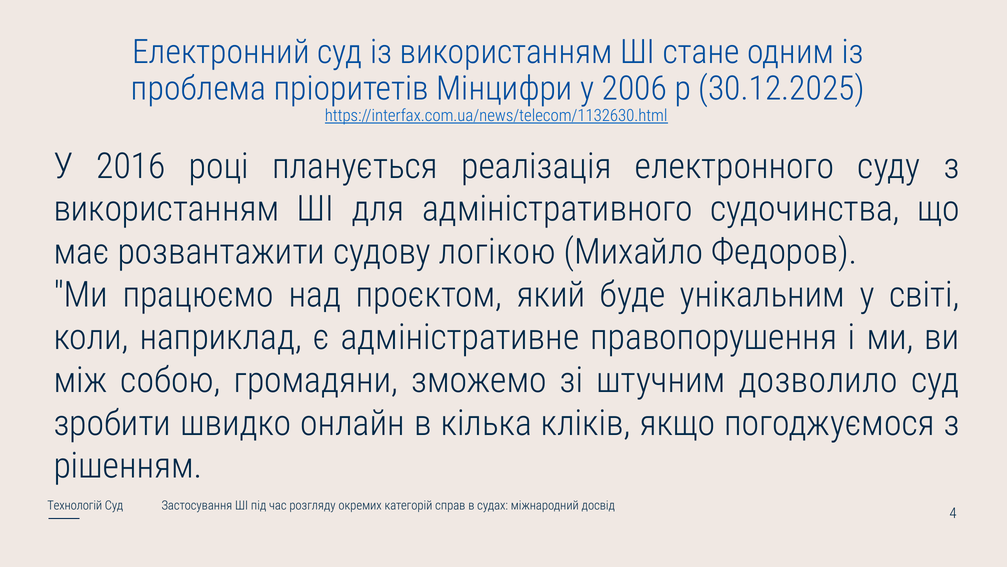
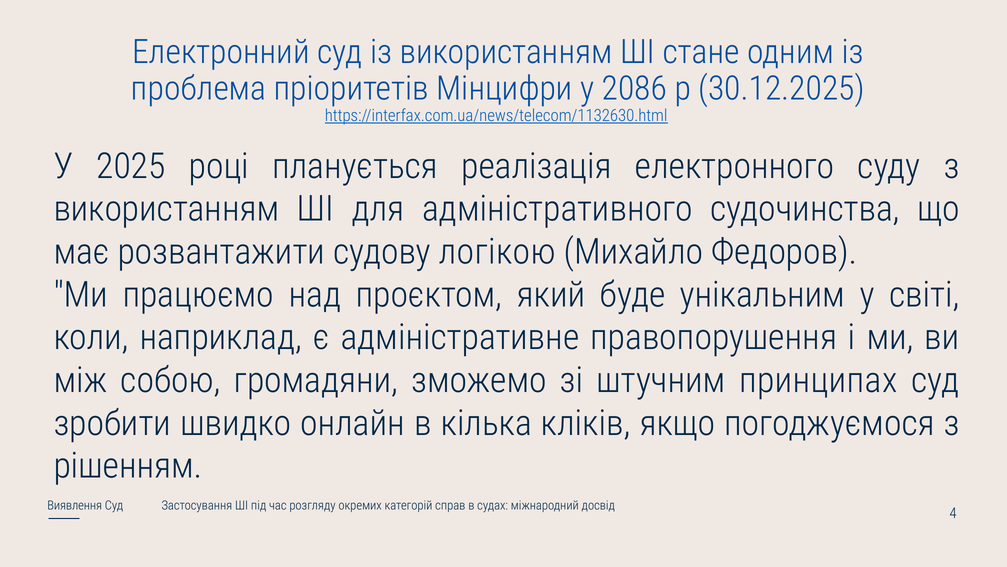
2006: 2006 -> 2086 (634, 88)
2016: 2016 -> 2025 (131, 166)
дозволило: дозволило -> принципах (818, 380)
Технологій: Технологій -> Виявлення (75, 505)
